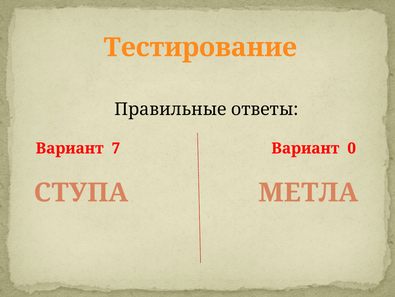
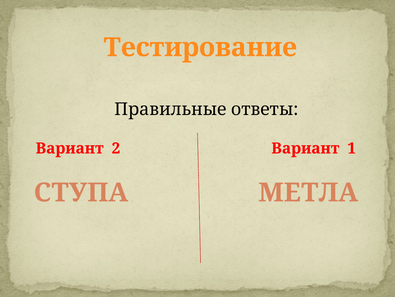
7: 7 -> 2 (116, 148)
0: 0 -> 1 (352, 148)
